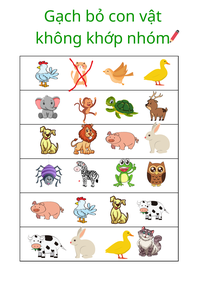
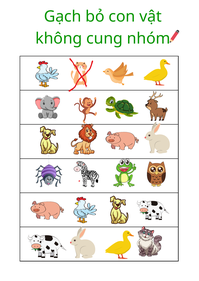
khớp: khớp -> cung (105, 39)
